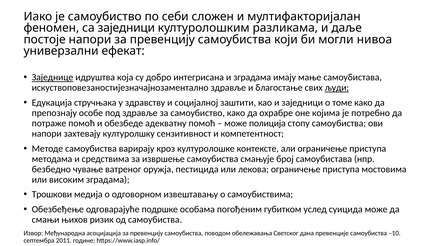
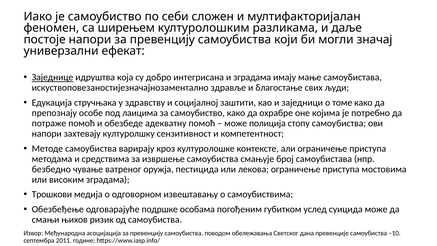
са заједници: заједници -> ширењем (126, 28)
нивоа: нивоа -> значај (375, 40)
људи underline: present -> none (337, 88)
под здравље: здравље -> лаицима (140, 113)
